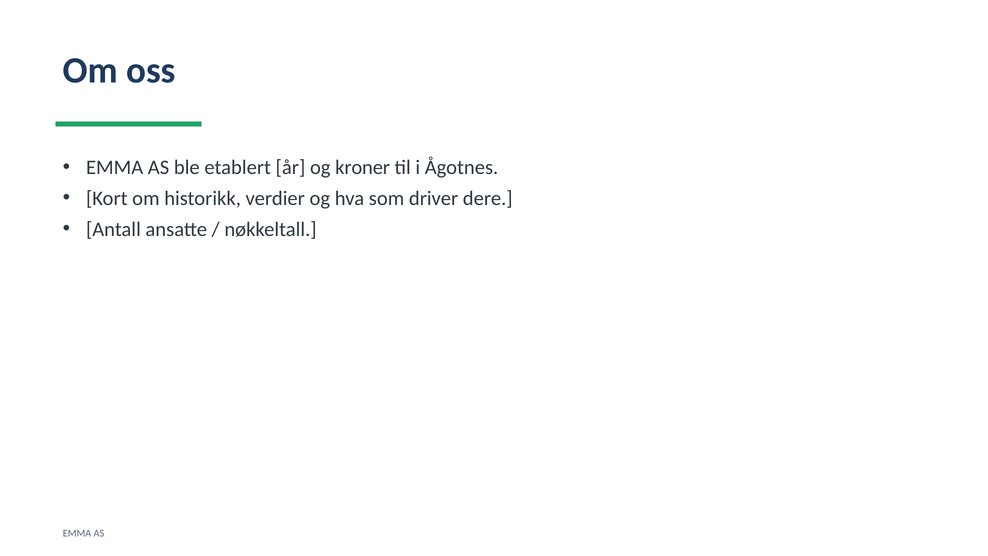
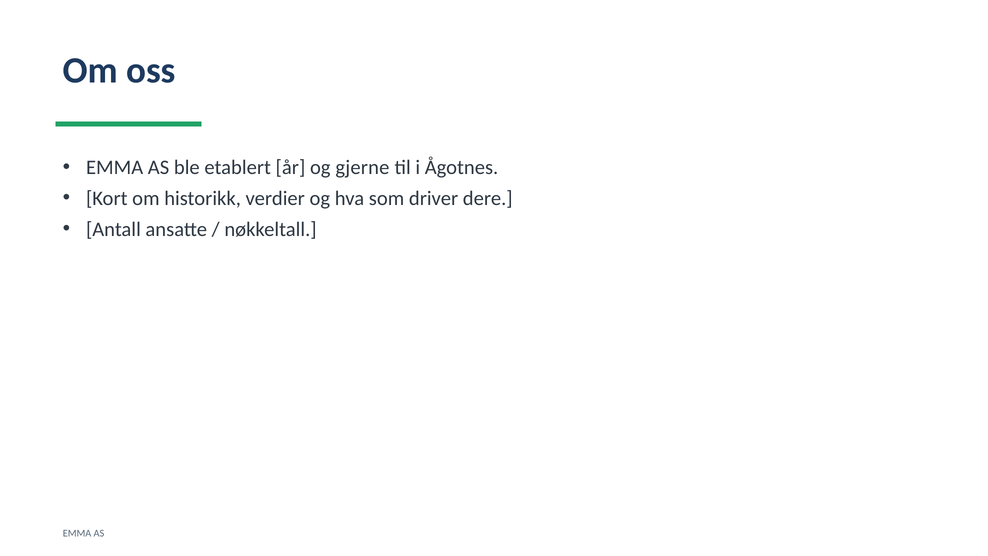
kroner: kroner -> gjerne (362, 167)
